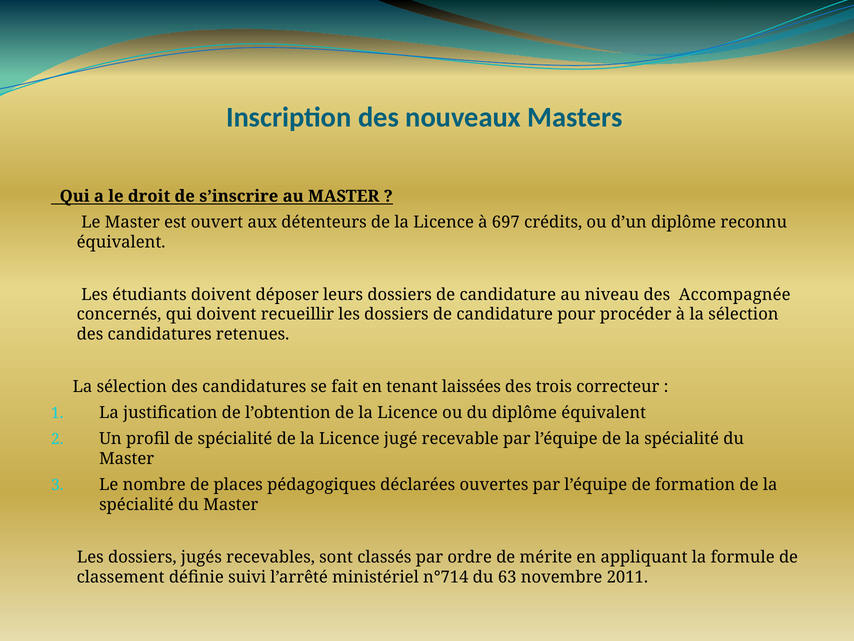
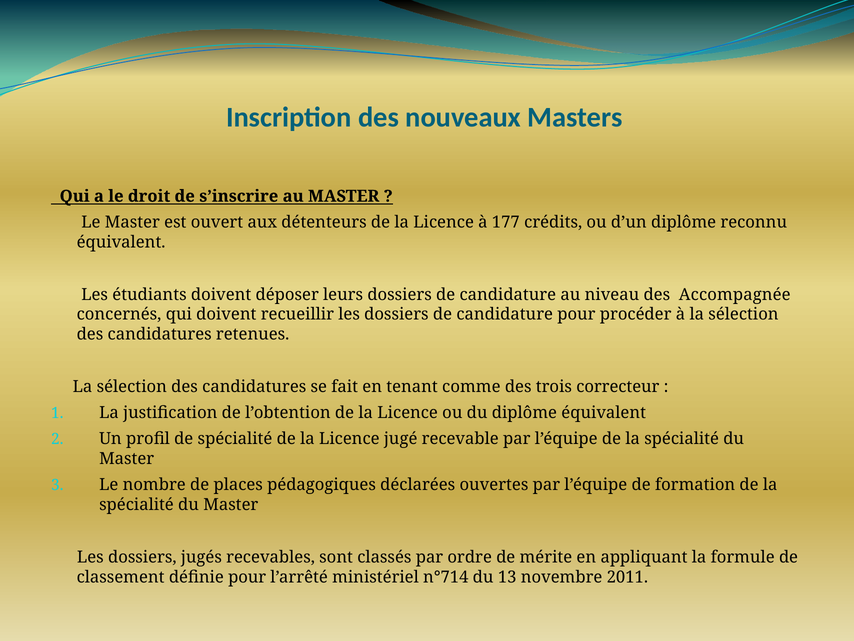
697: 697 -> 177 (506, 222)
laissées: laissées -> comme (471, 386)
définie suivi: suivi -> pour (247, 577)
63: 63 -> 13 (507, 577)
